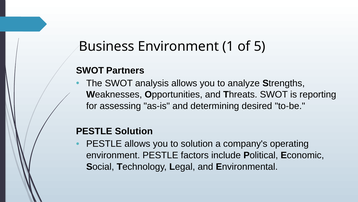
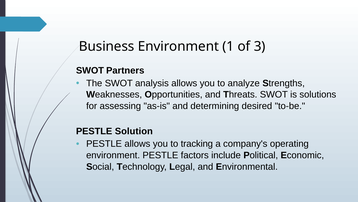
5: 5 -> 3 (260, 46)
reporting: reporting -> solutions (318, 94)
to solution: solution -> tracking (197, 143)
